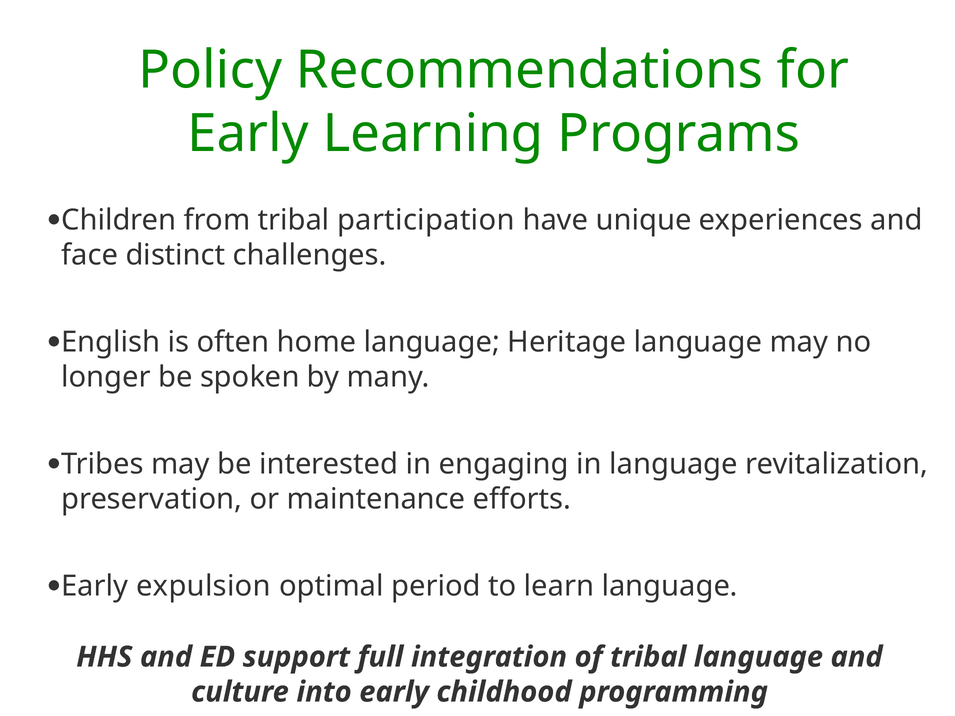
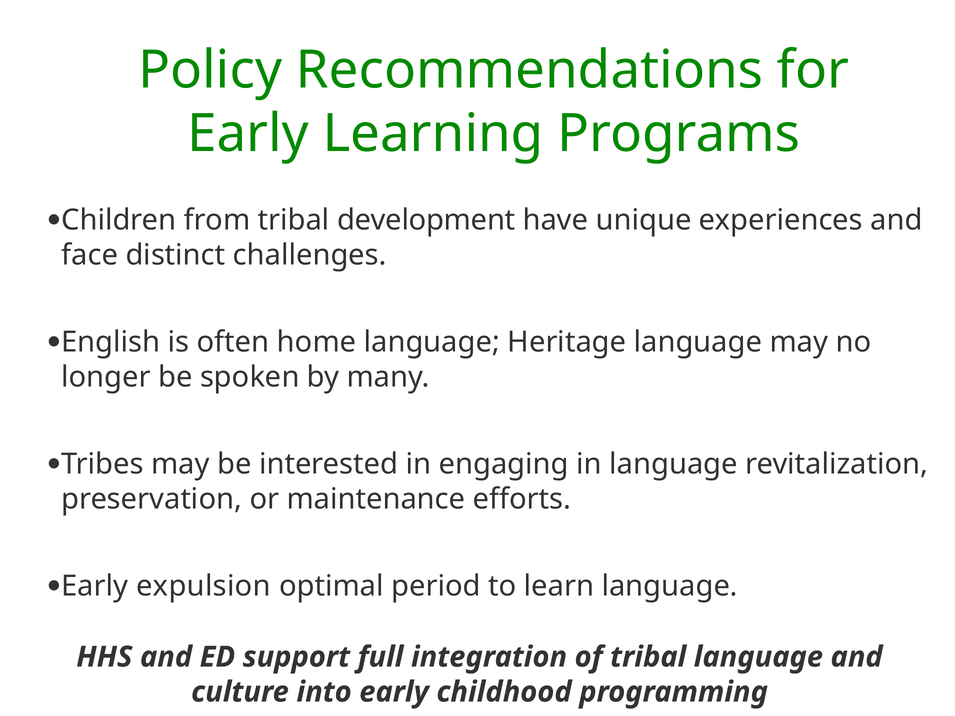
participation: participation -> development (426, 220)
